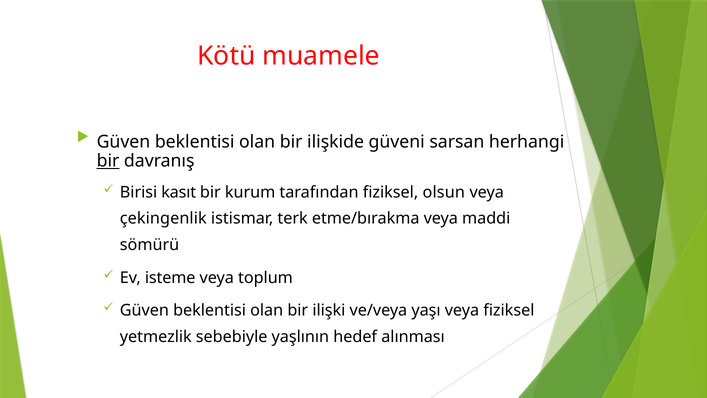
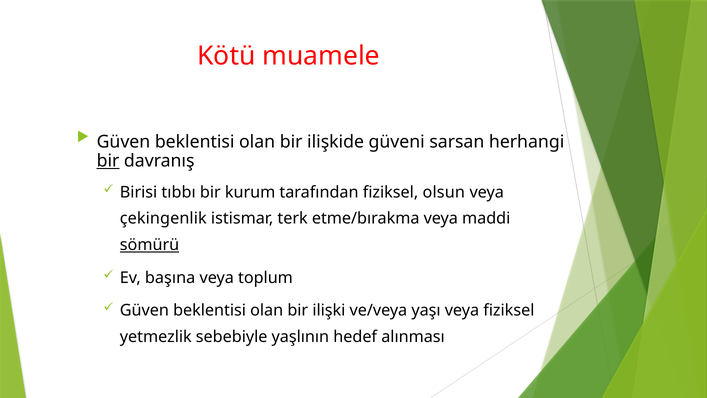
kasıt: kasıt -> tıbbı (179, 192)
sömürü underline: none -> present (150, 245)
isteme: isteme -> başına (170, 278)
